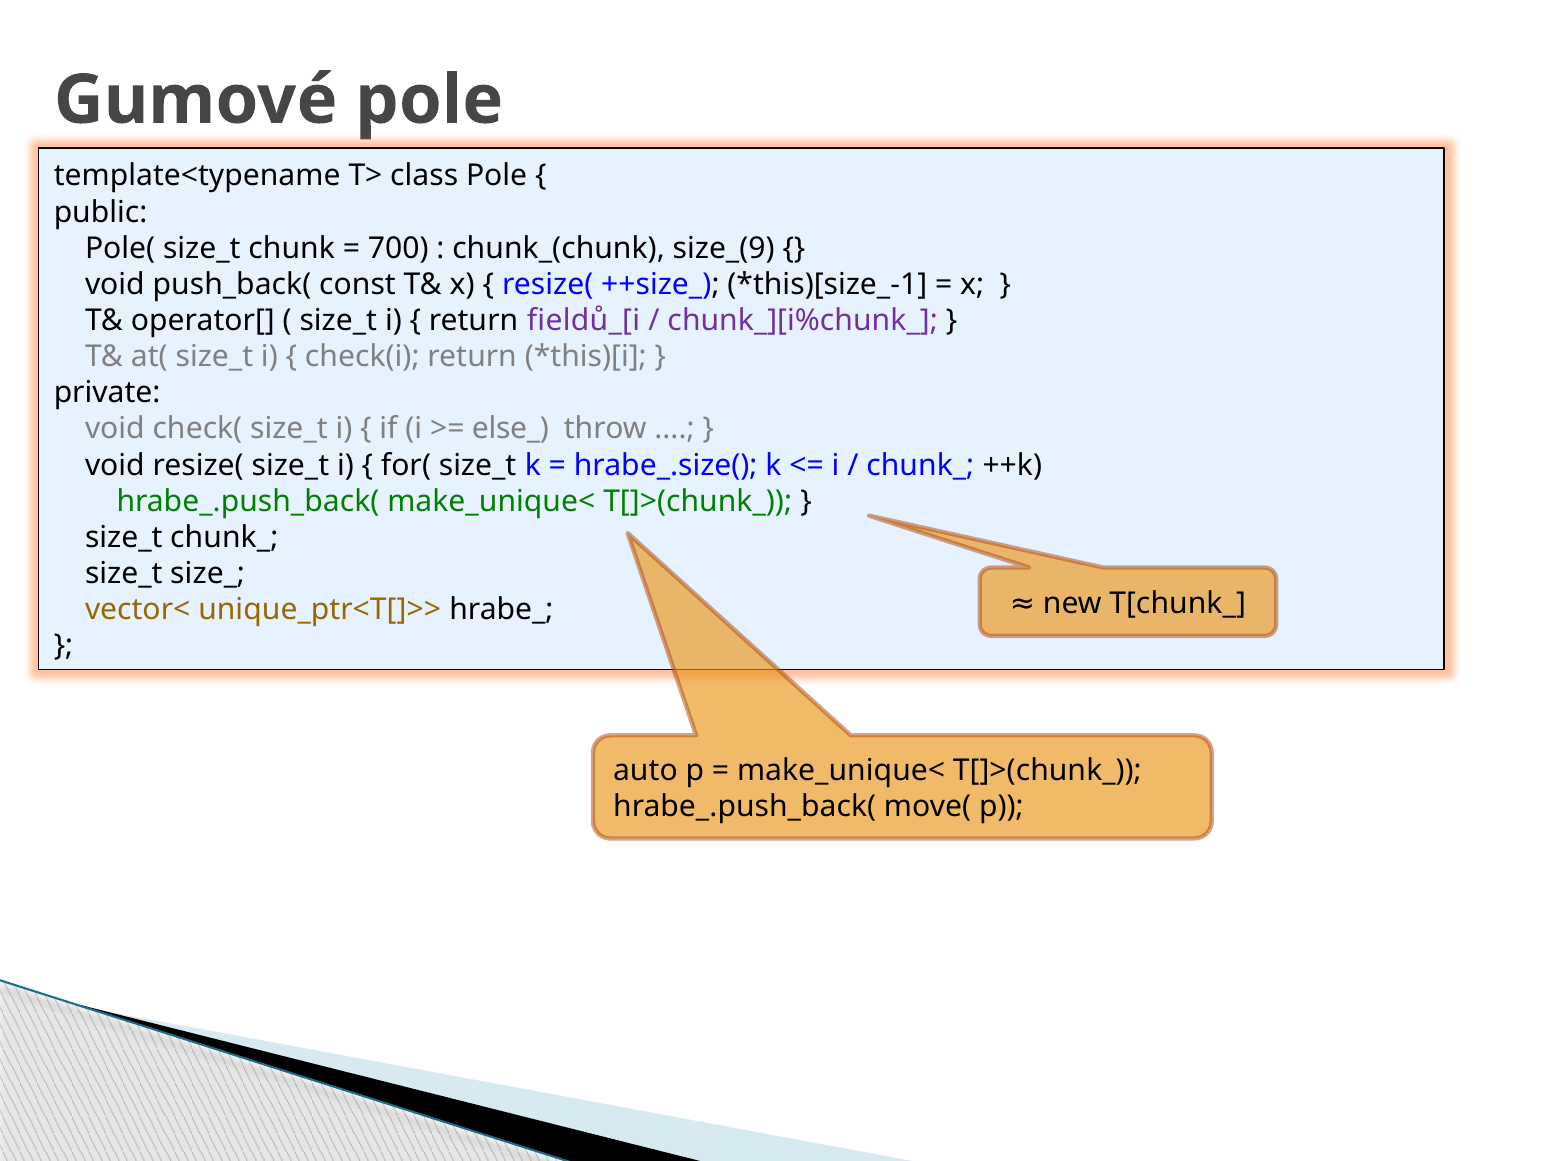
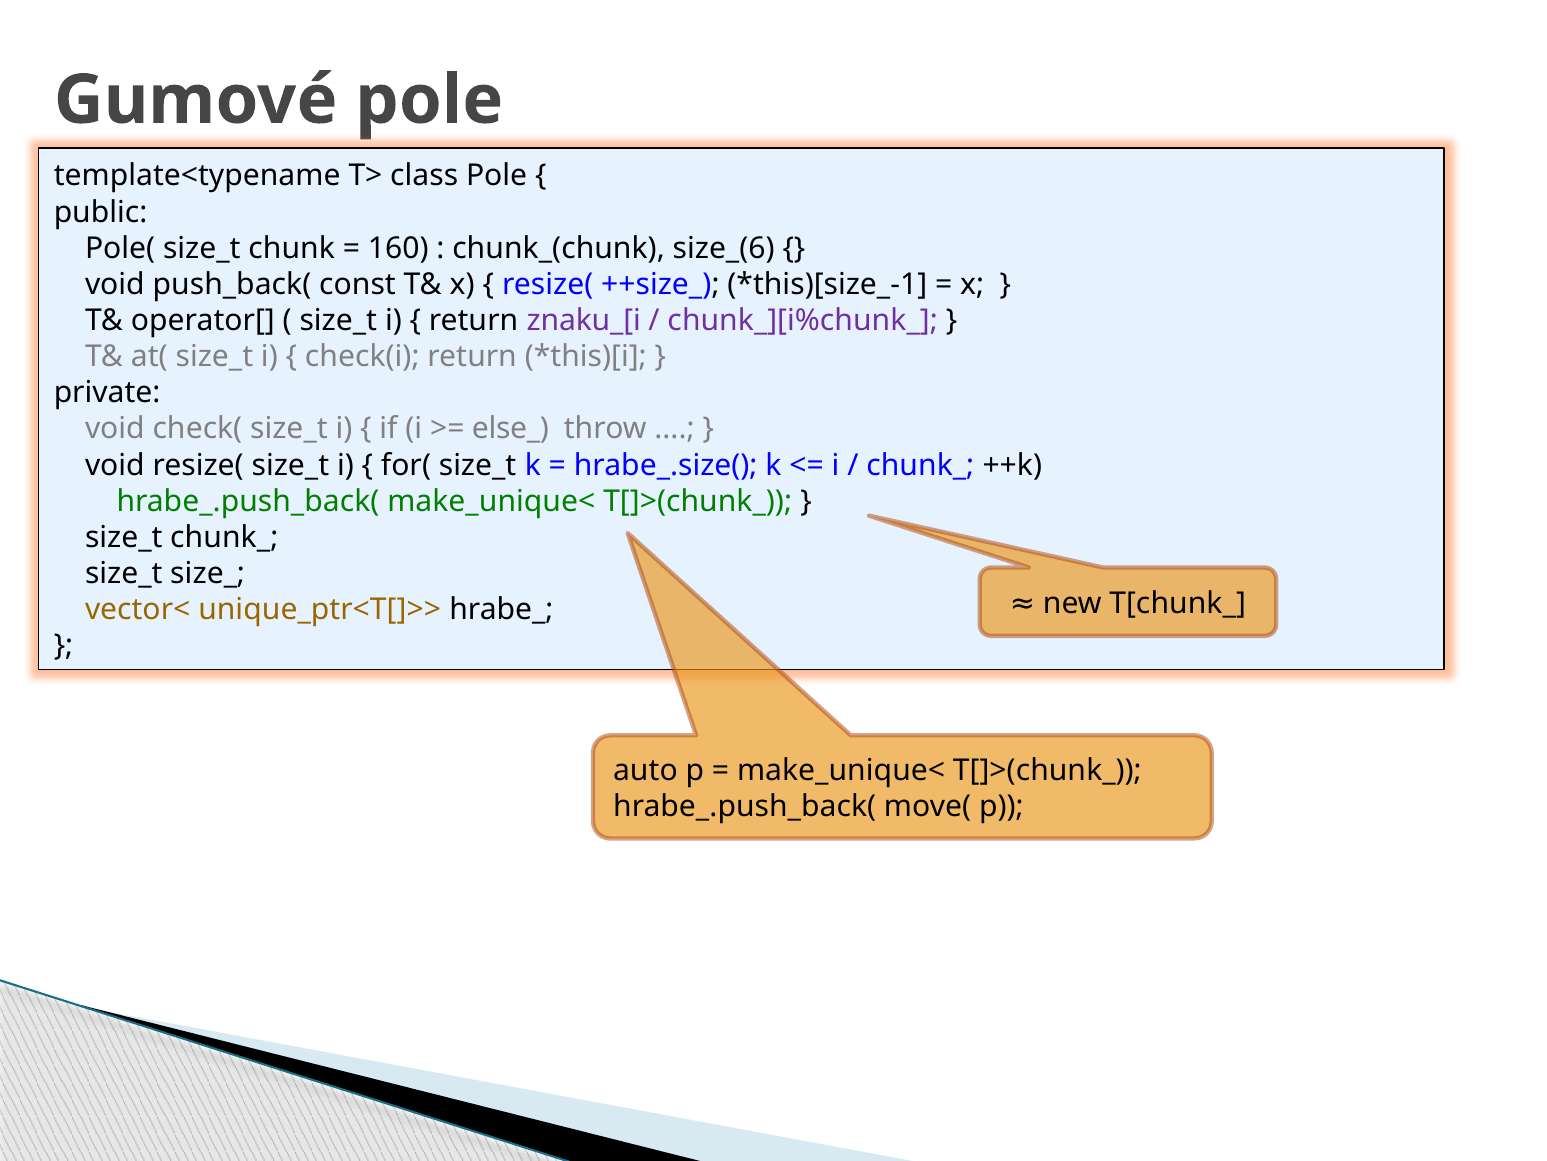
700: 700 -> 160 (398, 248)
size_(9: size_(9 -> size_(6 (724, 248)
fieldů_[i: fieldů_[i -> znaku_[i (584, 320)
